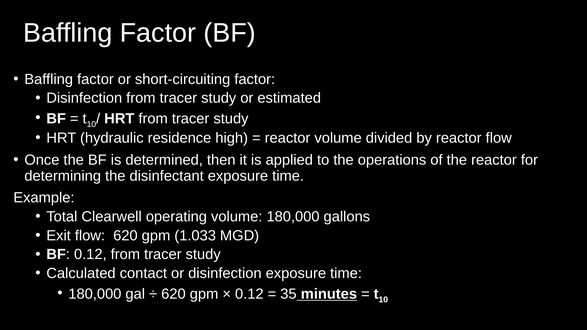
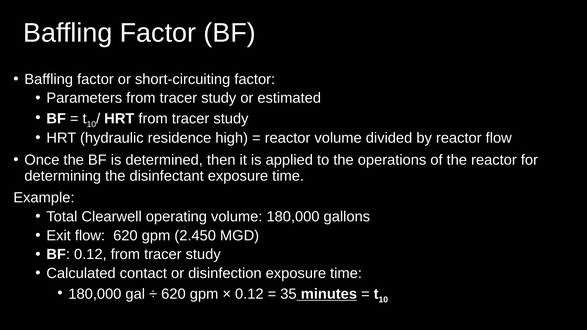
Disinfection: Disinfection -> Parameters (84, 98)
1.033: 1.033 -> 2.450 (195, 236)
